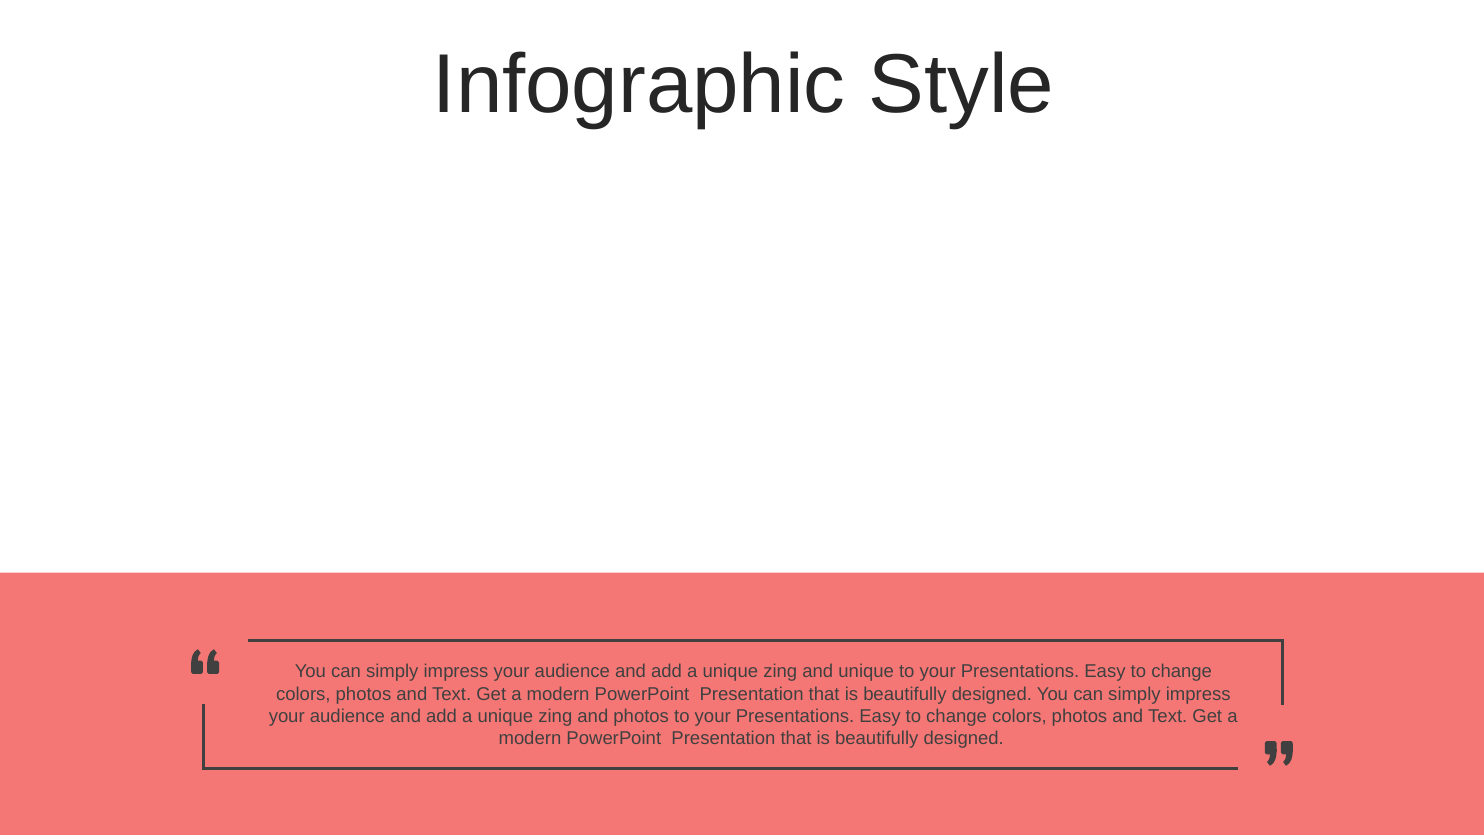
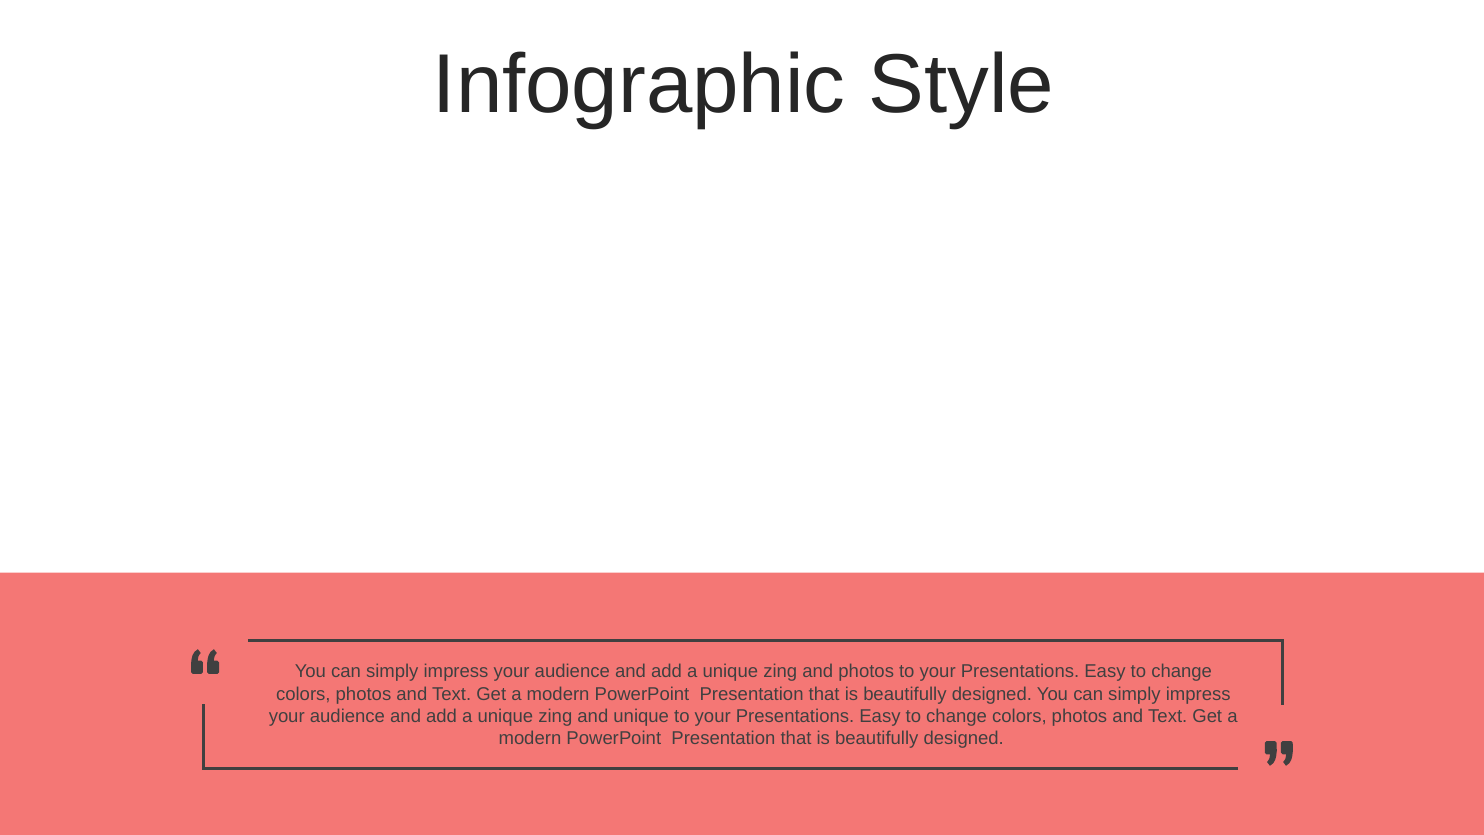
and unique: unique -> photos (866, 672)
and photos: photos -> unique (641, 716)
